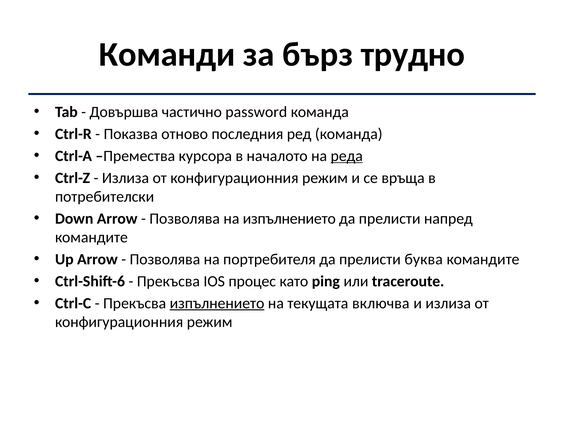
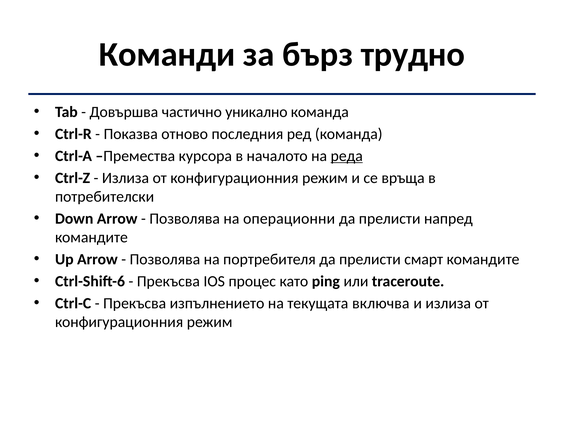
password: password -> уникално (256, 112)
на изпълнението: изпълнението -> операционни (289, 219)
буква: буква -> смарт (424, 259)
изпълнението underline: present -> none (217, 303)
